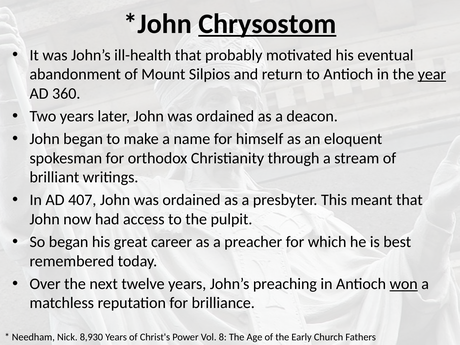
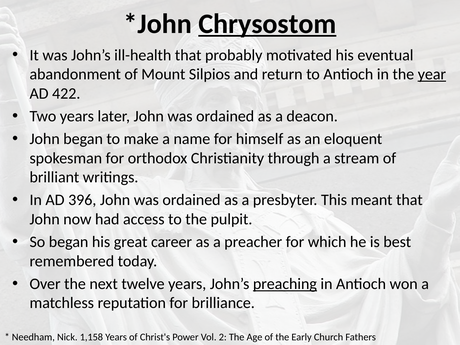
360: 360 -> 422 (66, 93)
407: 407 -> 396 (82, 200)
preaching underline: none -> present (285, 284)
won underline: present -> none (404, 284)
8,930: 8,930 -> 1,158 (91, 337)
8: 8 -> 2 (223, 337)
